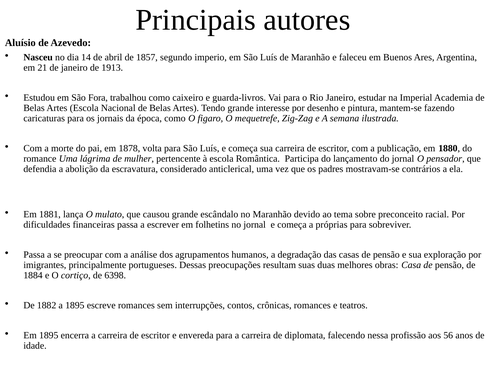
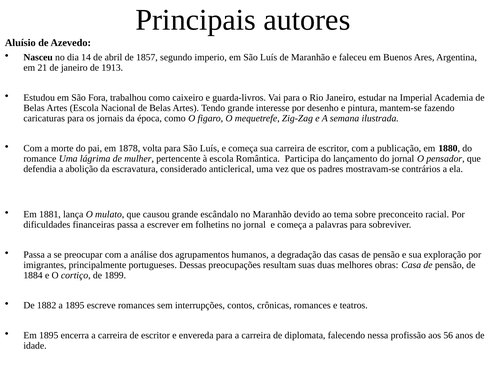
próprias: próprias -> palavras (332, 225)
6398: 6398 -> 1899 (115, 276)
